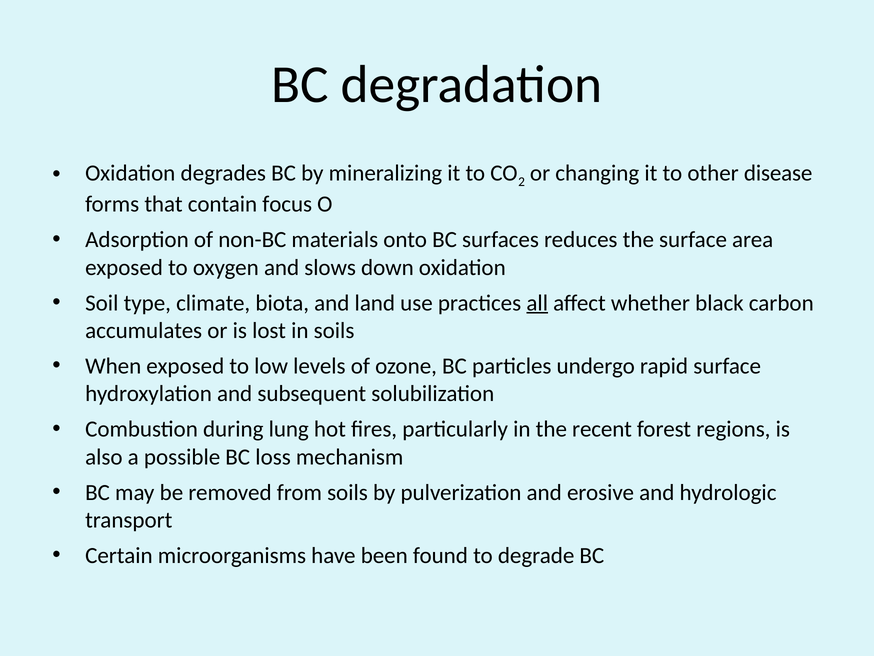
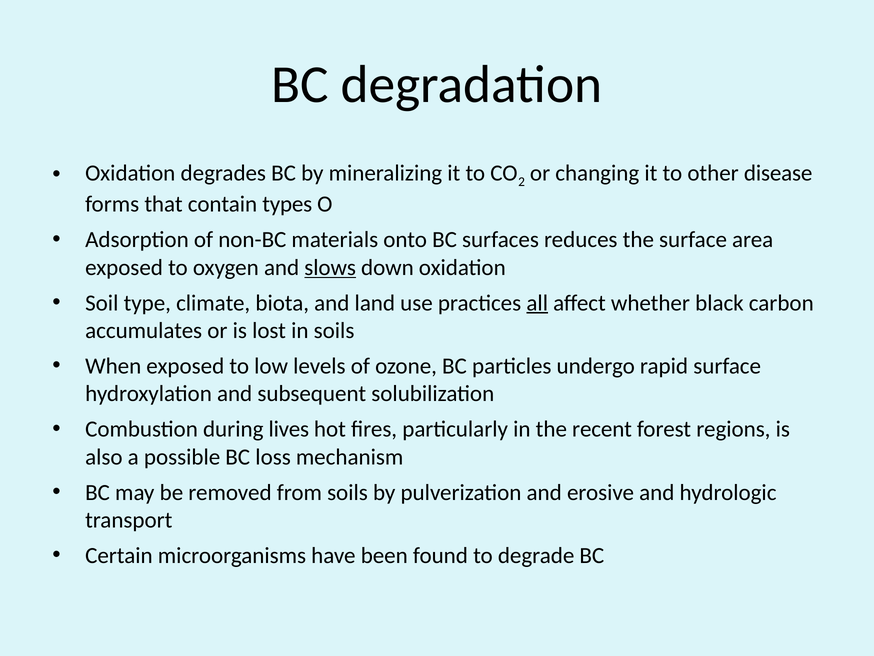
focus: focus -> types (287, 204)
slows underline: none -> present (330, 267)
lung: lung -> lives (289, 429)
